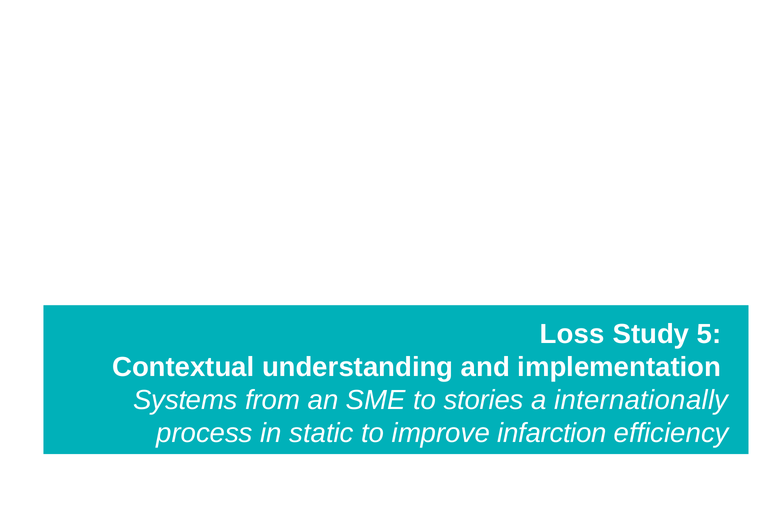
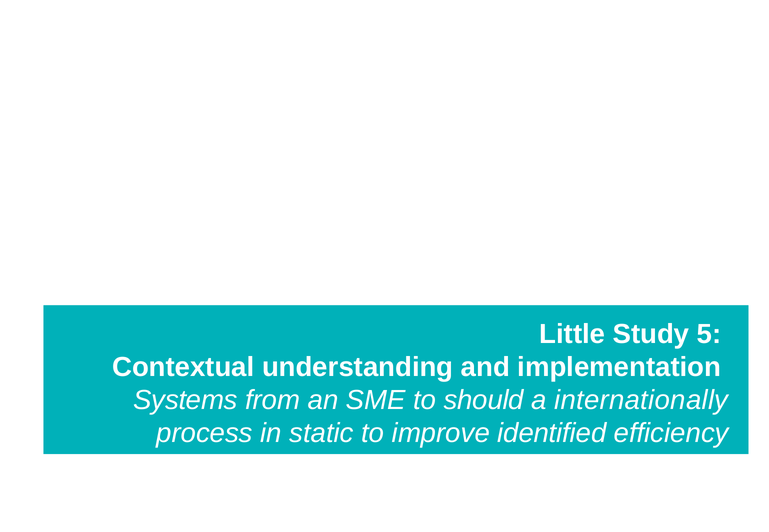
Loss: Loss -> Little (572, 334)
stories: stories -> should (484, 400)
infarction: infarction -> identified (552, 434)
